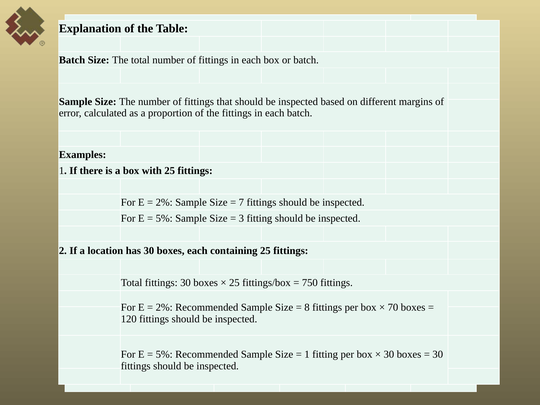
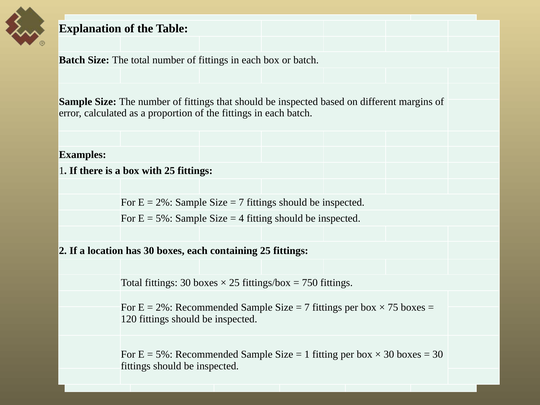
3: 3 -> 4 (241, 218)
8: 8 -> 7 (307, 308)
70: 70 -> 75 (393, 308)
